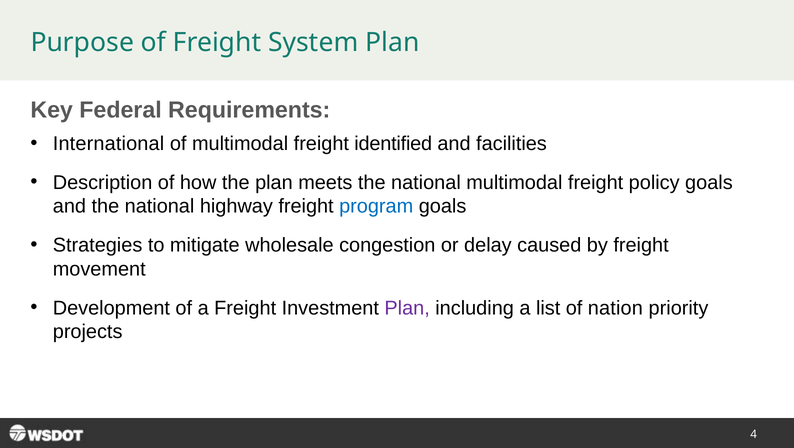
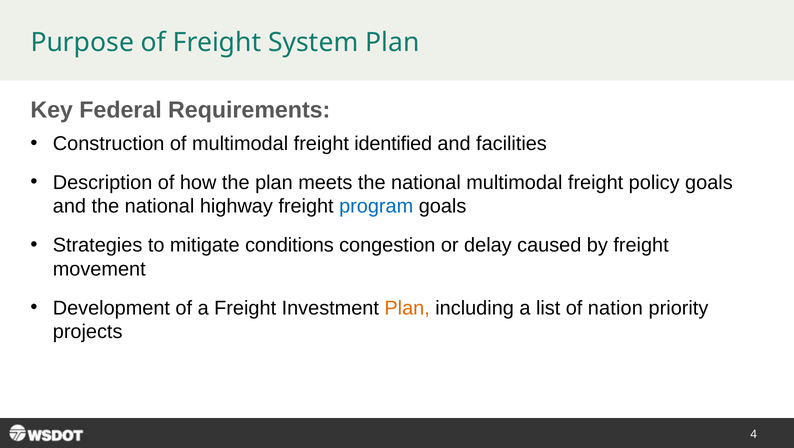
International: International -> Construction (109, 144)
wholesale: wholesale -> conditions (289, 245)
Plan colour: purple -> orange (407, 308)
